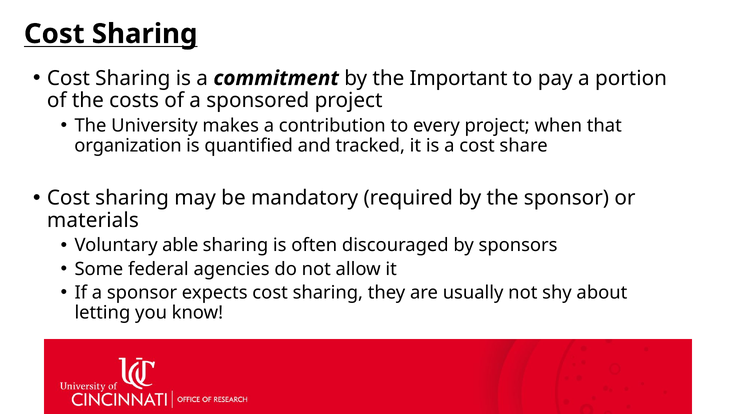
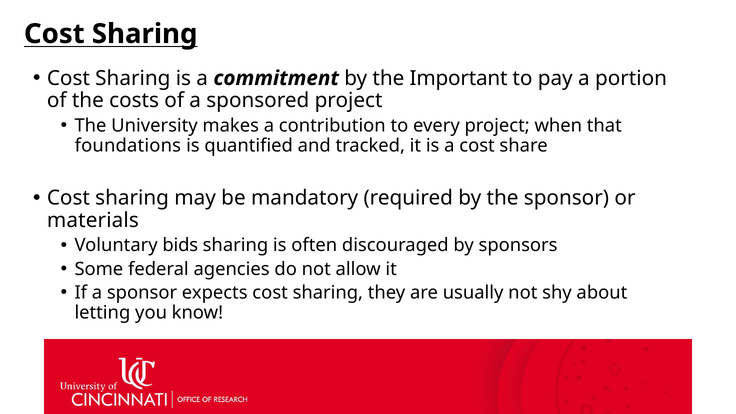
organization: organization -> foundations (128, 145)
able: able -> bids (180, 245)
